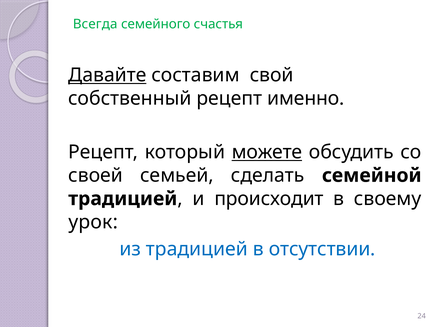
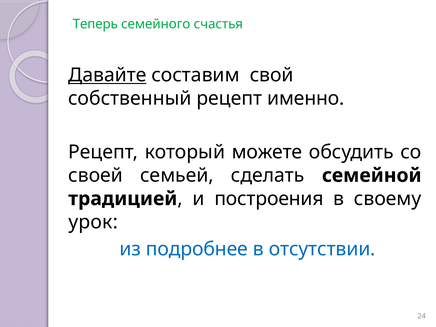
Всегда: Всегда -> Теперь (95, 24)
можете underline: present -> none (267, 152)
происходит: происходит -> построения (269, 199)
из традицией: традицией -> подробнее (197, 249)
